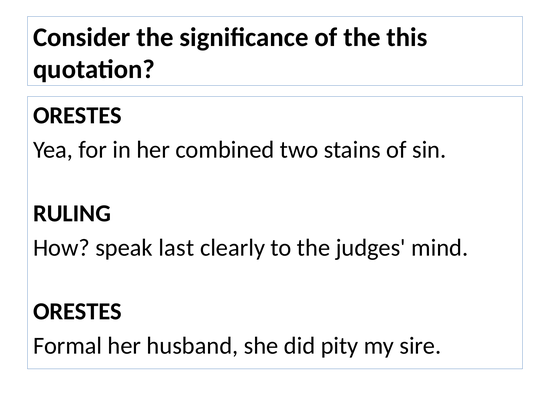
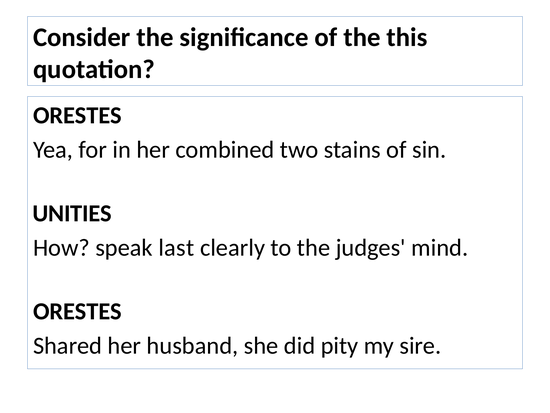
RULING: RULING -> UNITIES (72, 213)
Formal: Formal -> Shared (68, 345)
